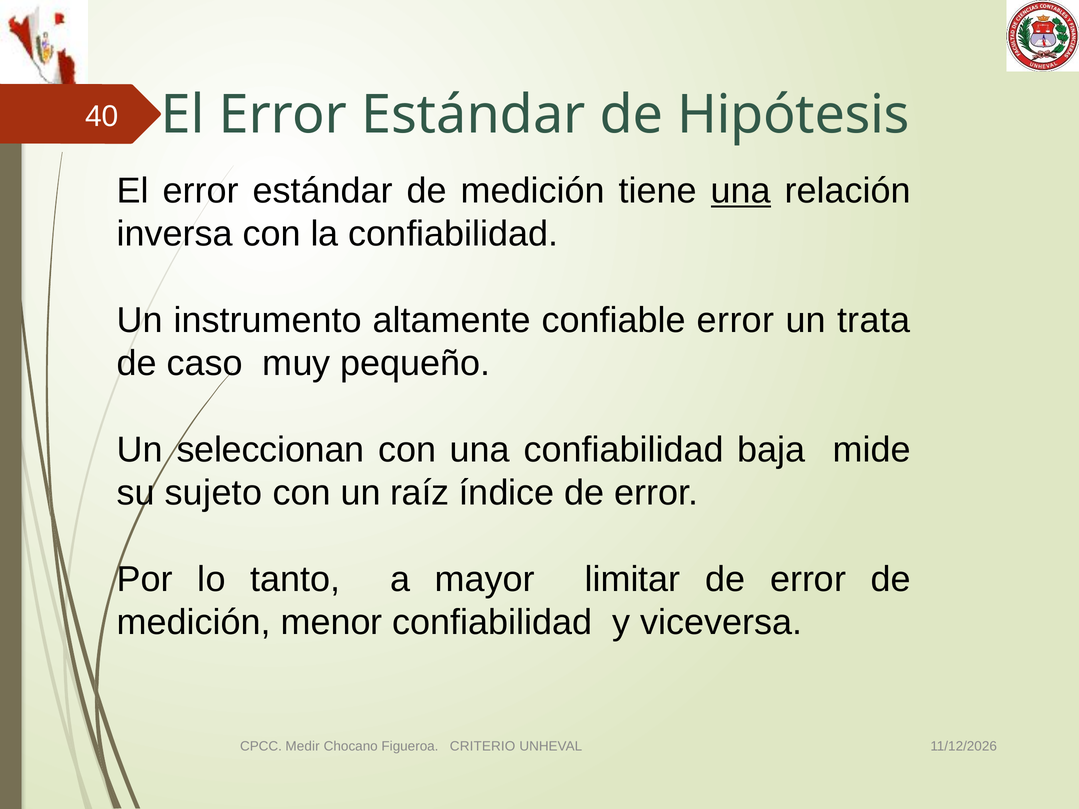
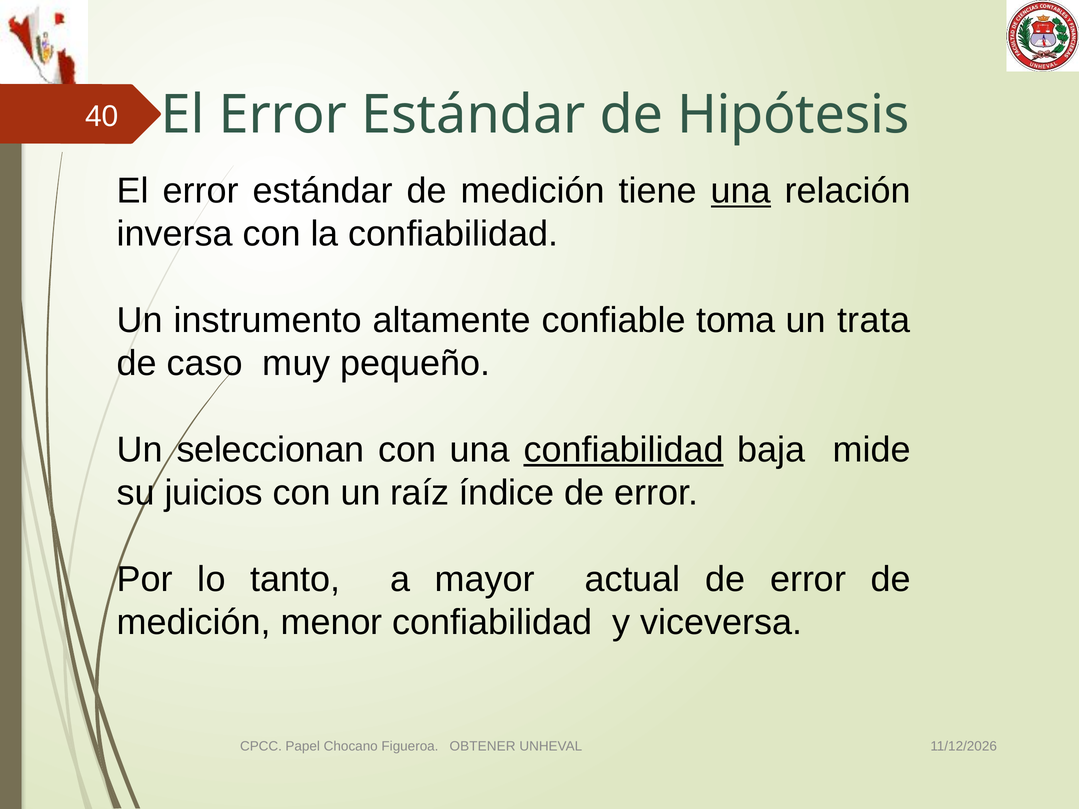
confiable error: error -> toma (736, 320)
confiabilidad underline: none -> present (624, 450)
sujeto: sujeto -> juicios (214, 493)
limitar: limitar -> actual (633, 579)
Medir: Medir -> Papel (303, 746)
CRITERIO: CRITERIO -> OBTENER (483, 746)
